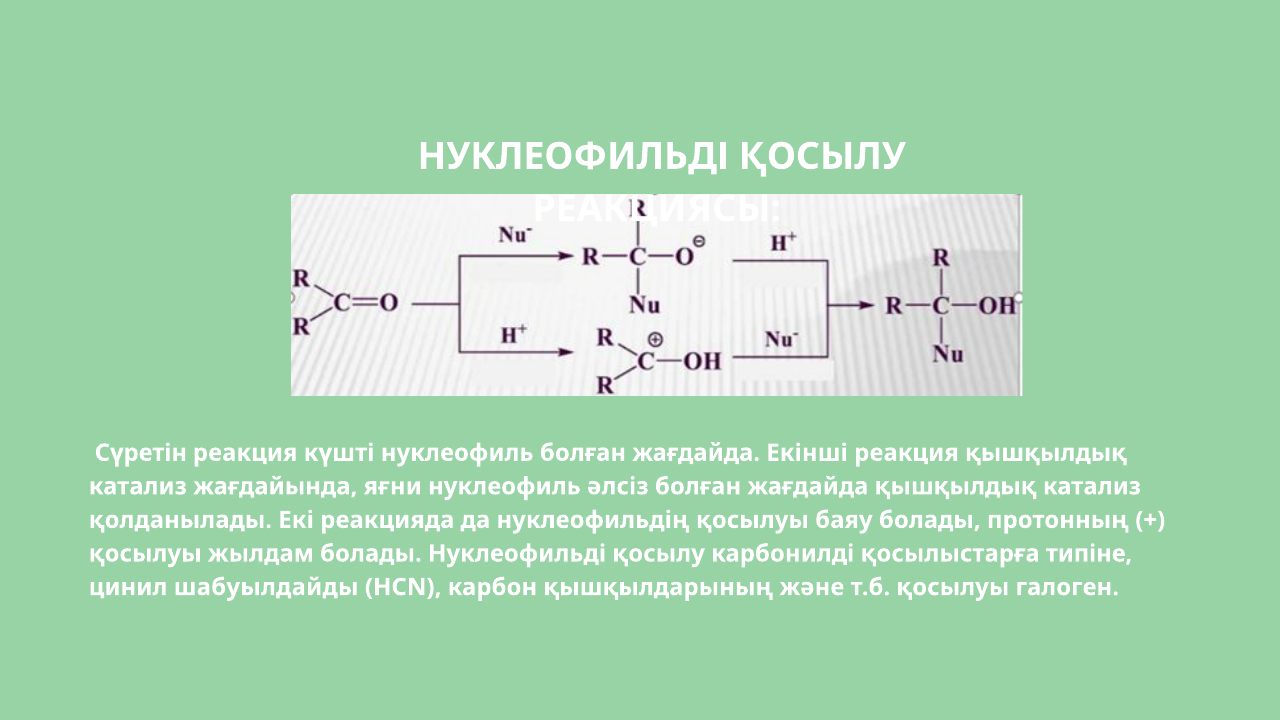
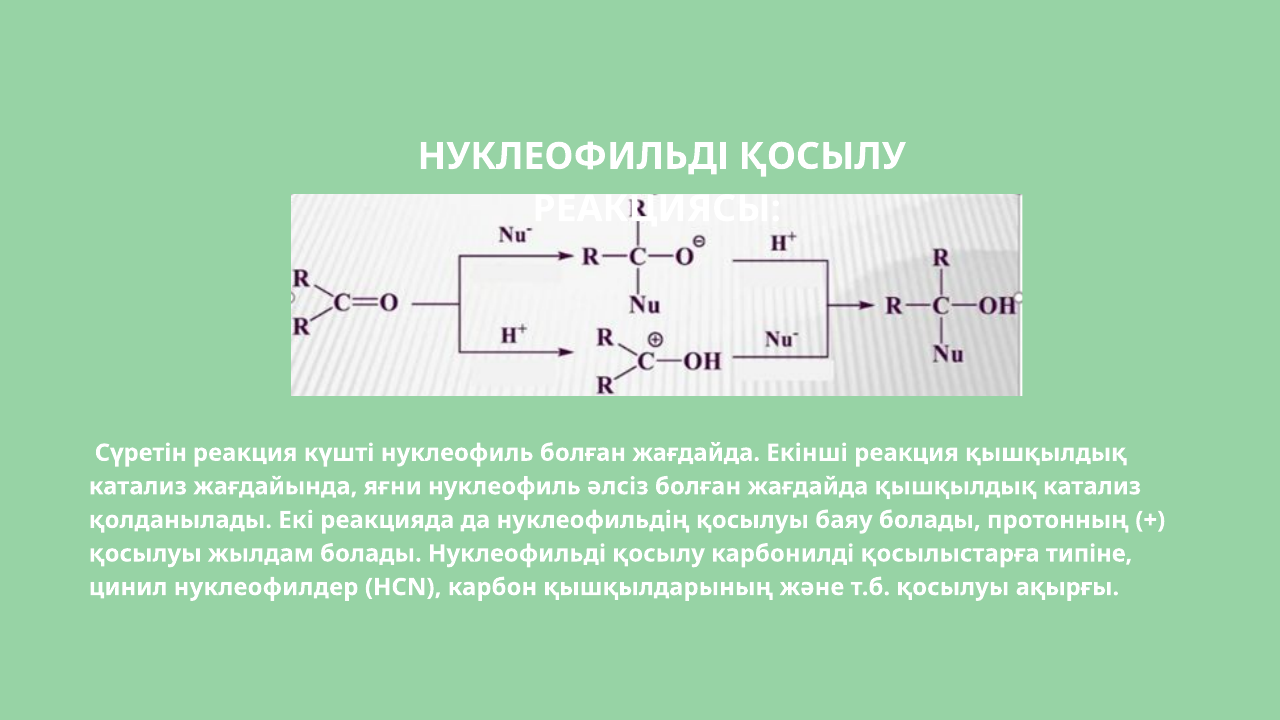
шабуылдайды: шабуылдайды -> нуклеофилдер (266, 587)
галоген: галоген -> ақырғы (1067, 587)
